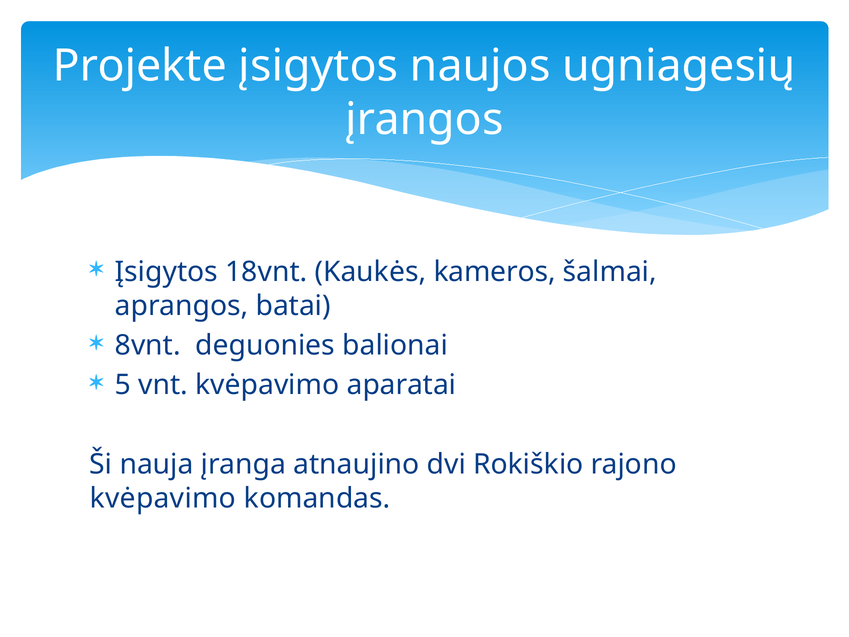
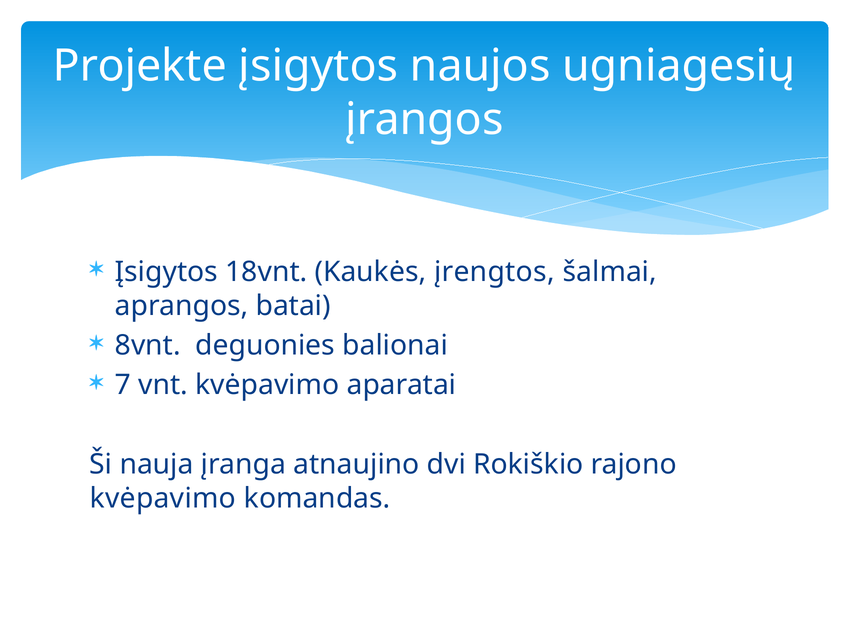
kameros: kameros -> įrengtos (494, 272)
5: 5 -> 7 (123, 385)
